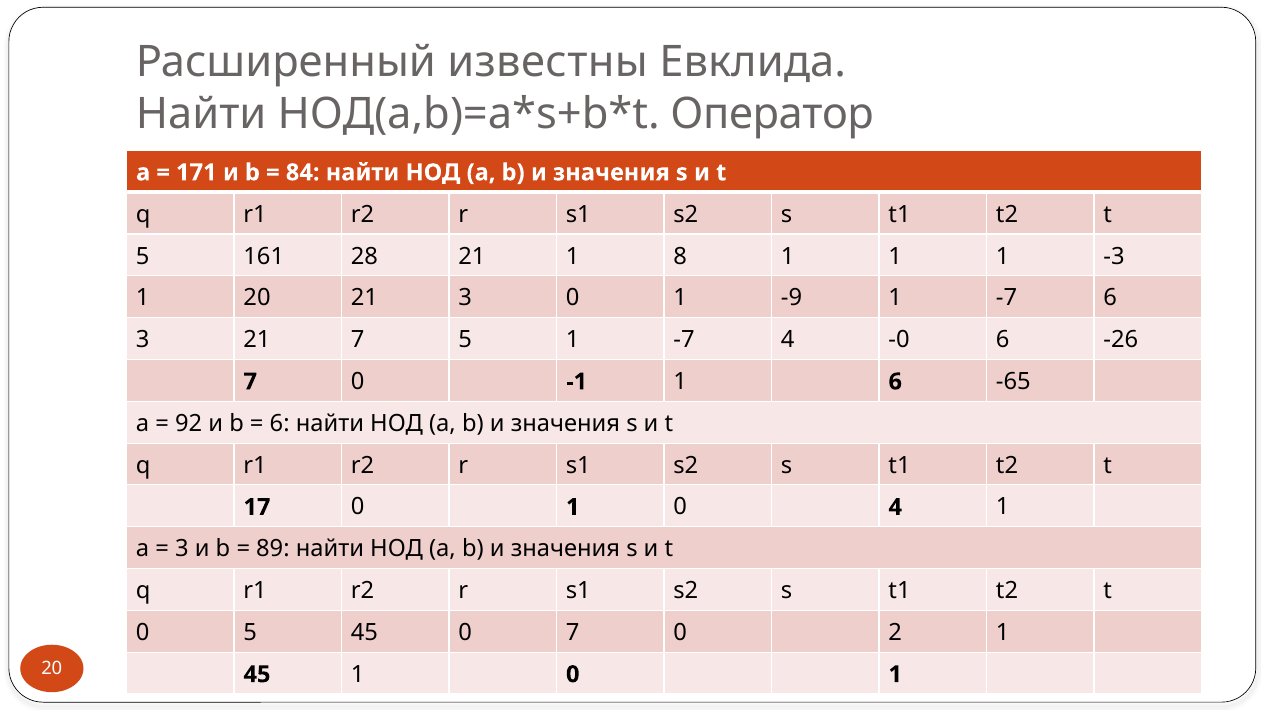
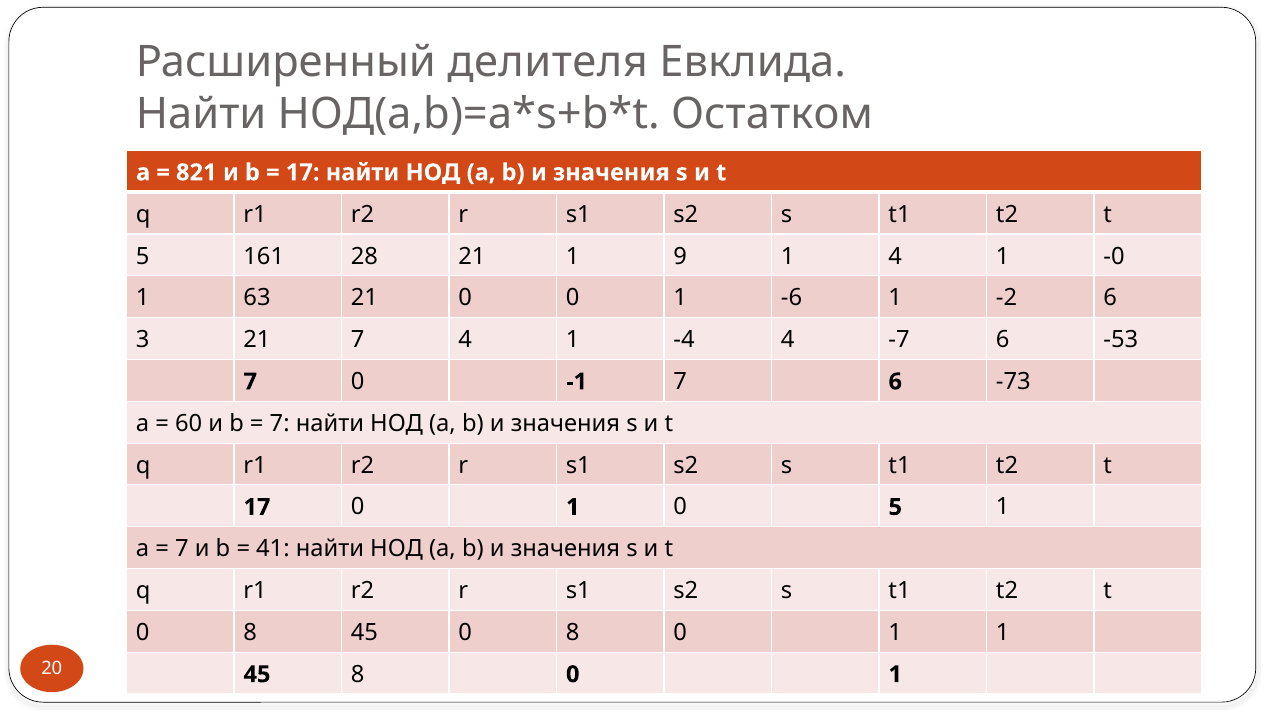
известны: известны -> делителя (548, 62)
Оператор: Оператор -> Остатком (772, 115)
171: 171 -> 821 (196, 172)
84: 84 -> 17 (303, 172)
8: 8 -> 9 (680, 256)
1: 1 -> 4 (895, 256)
-3: -3 -> -0 (1114, 256)
1 20: 20 -> 63 (257, 298)
21 3: 3 -> 0 (465, 298)
-9: -9 -> -6 (792, 298)
-7: -7 -> -2 (1007, 298)
7 5: 5 -> 4 (465, 340)
-7: -7 -> -4 (684, 340)
-0: -0 -> -7 (899, 340)
-26: -26 -> -53 (1121, 340)
-1 1: 1 -> 7 (680, 381)
-65: -65 -> -73 (1013, 381)
92: 92 -> 60 (189, 423)
6: 6 -> 7 (280, 423)
0 4: 4 -> 5 (895, 507)
3: 3 -> 7 (182, 549)
89: 89 -> 41 (273, 549)
5: 5 -> 8 (250, 632)
45 0 7: 7 -> 8 (573, 632)
2: 2 -> 1 (895, 632)
45 1: 1 -> 8 (358, 674)
